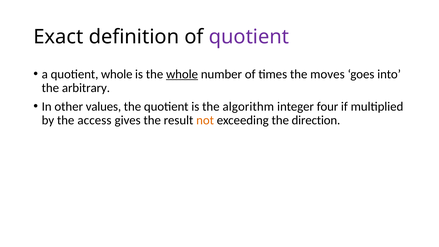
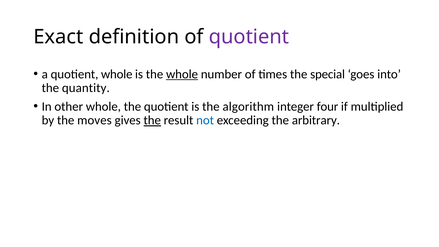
moves: moves -> special (328, 74)
arbitrary: arbitrary -> quantity (86, 88)
other values: values -> whole (103, 106)
access: access -> moves (94, 120)
the underline: none -> present (152, 120)
not colour: orange -> blue (205, 120)
direction: direction -> arbitrary (316, 120)
